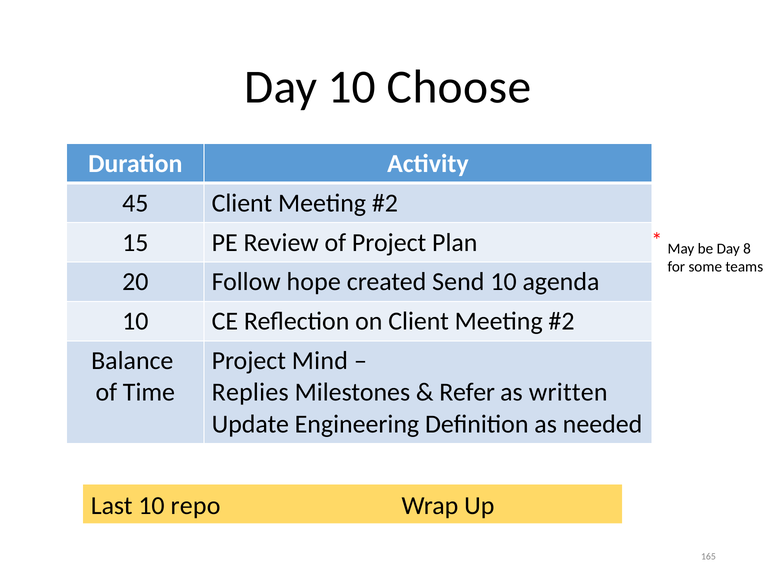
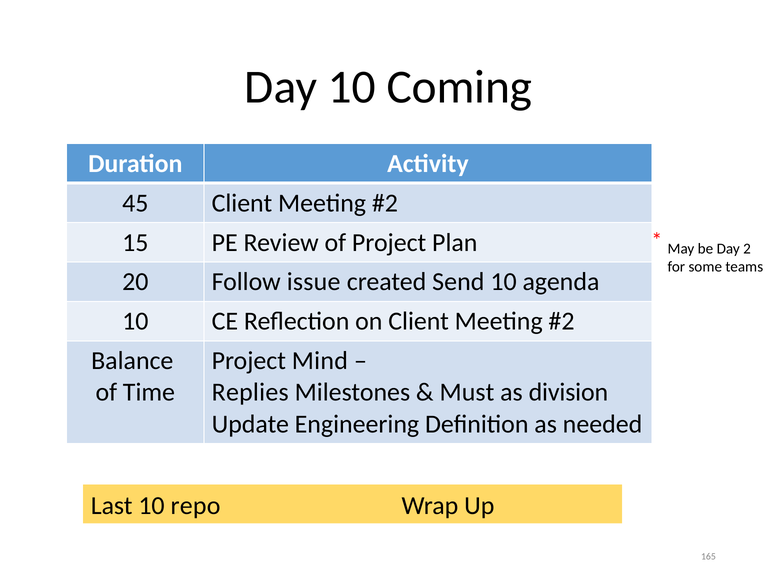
Choose: Choose -> Coming (459, 87)
8: 8 -> 2 (747, 249)
hope: hope -> issue (314, 282)
Refer: Refer -> Must (467, 392)
written: written -> division (568, 392)
